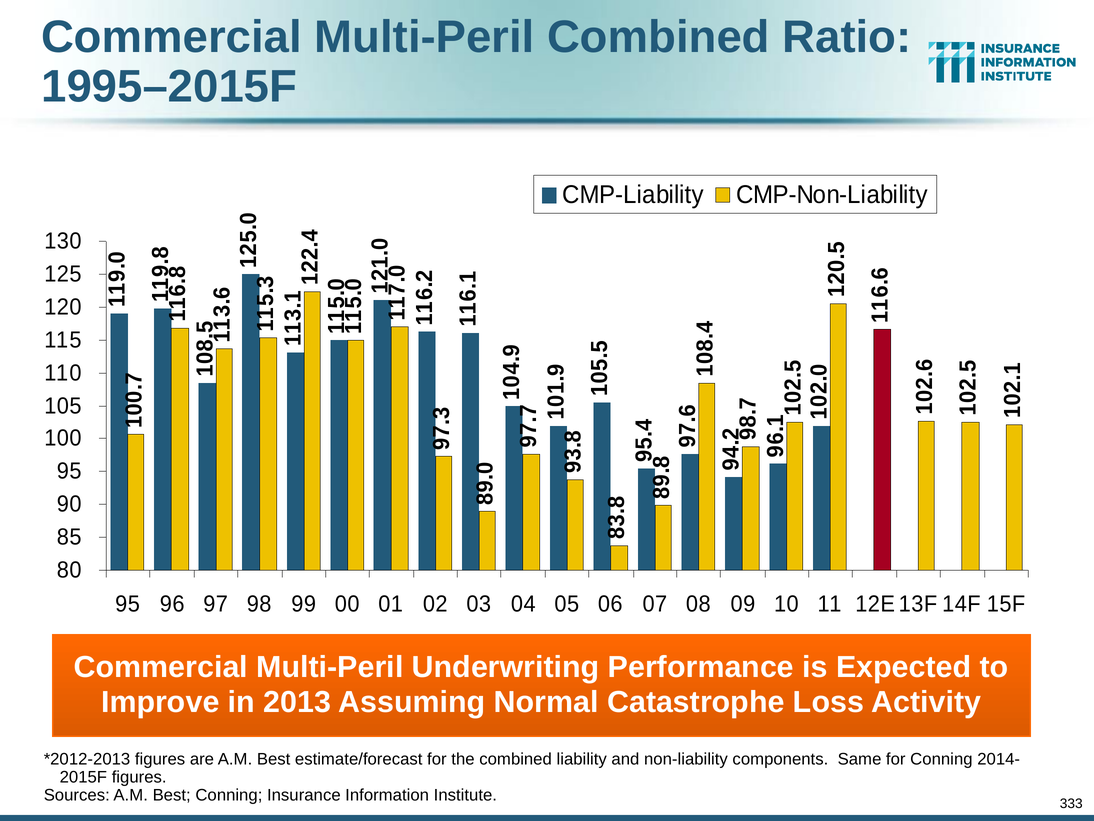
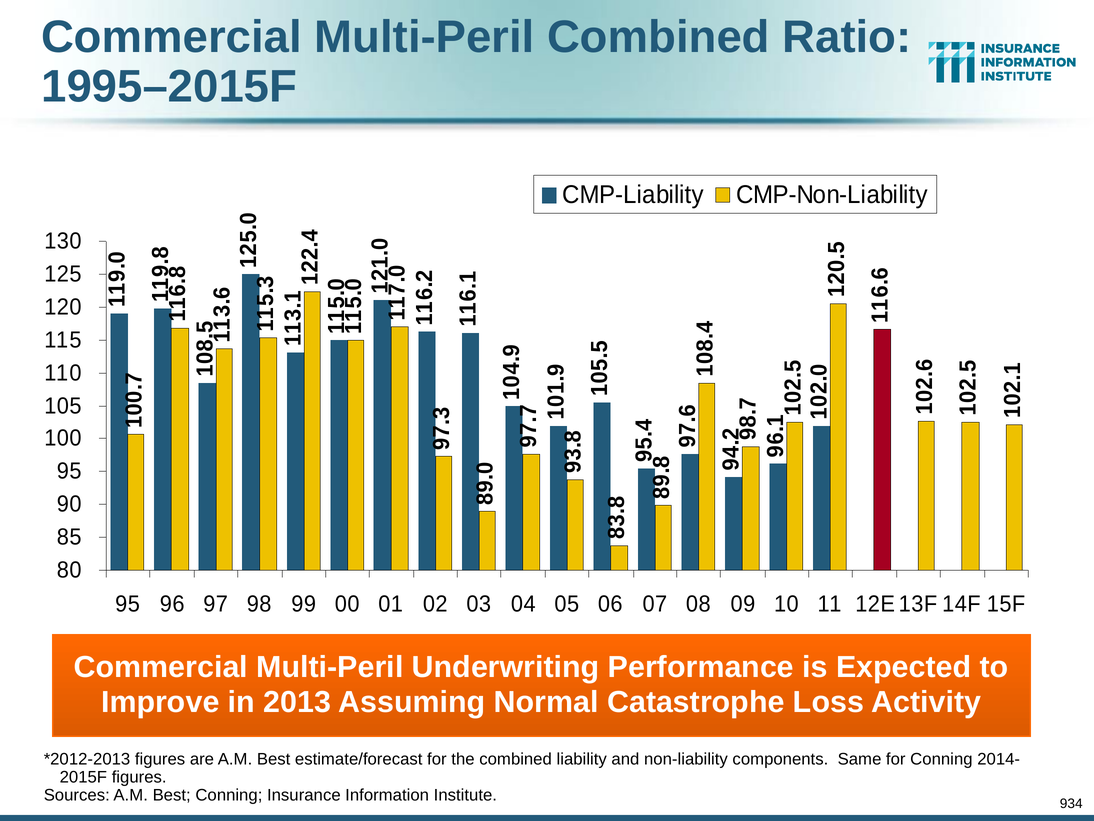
333: 333 -> 934 (1071, 803)
